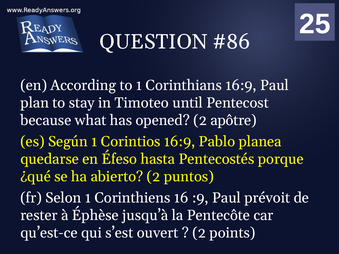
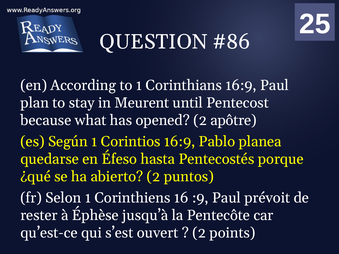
Timoteo: Timoteo -> Meurent (142, 103)
